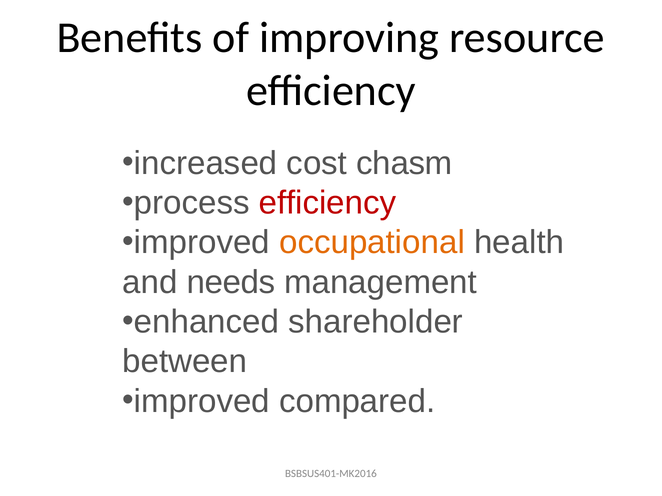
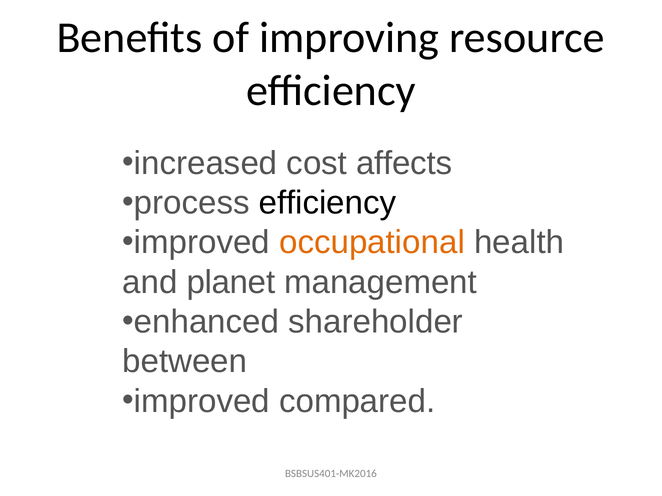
chasm: chasm -> affects (404, 163)
efficiency colour: red -> black (328, 203)
needs: needs -> planet (231, 282)
